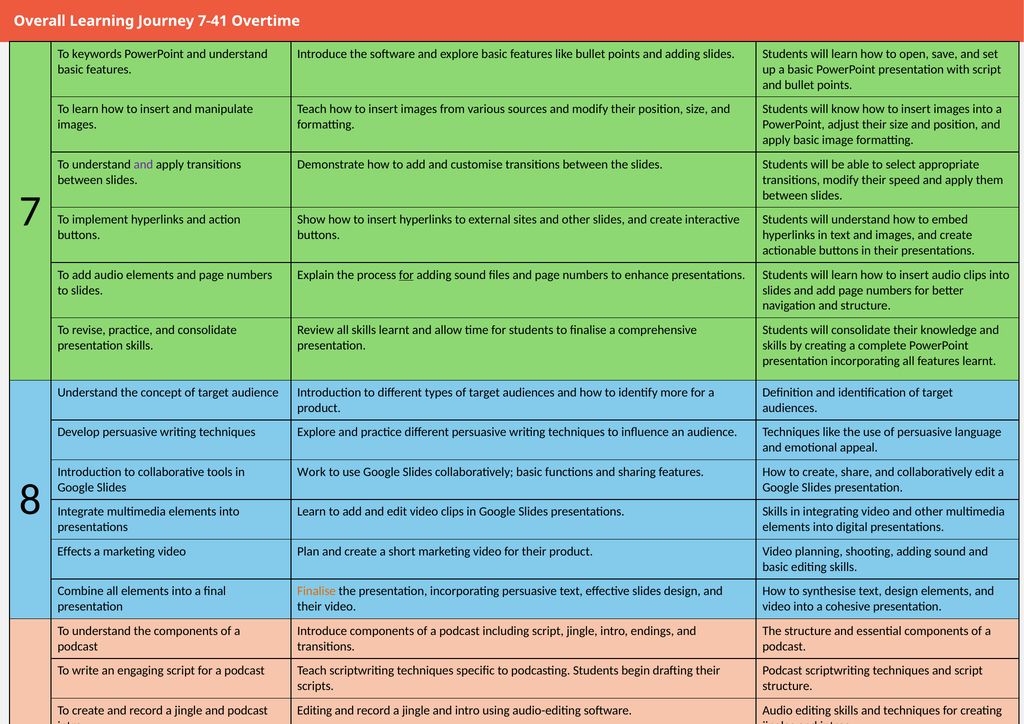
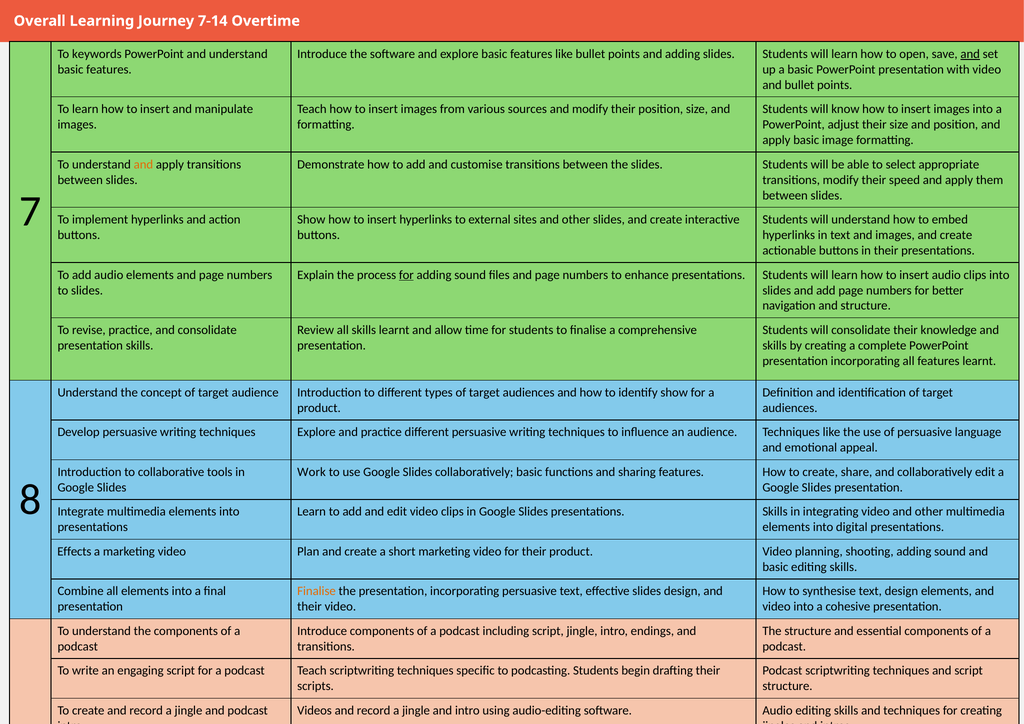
7-41: 7-41 -> 7-14 (213, 21)
and underline: none -> present (970, 54)
with script: script -> video (987, 69)
and colour: purple -> orange (143, 164)
identify more: more -> show (674, 392)
Editing: Editing -> Videos (315, 710)
